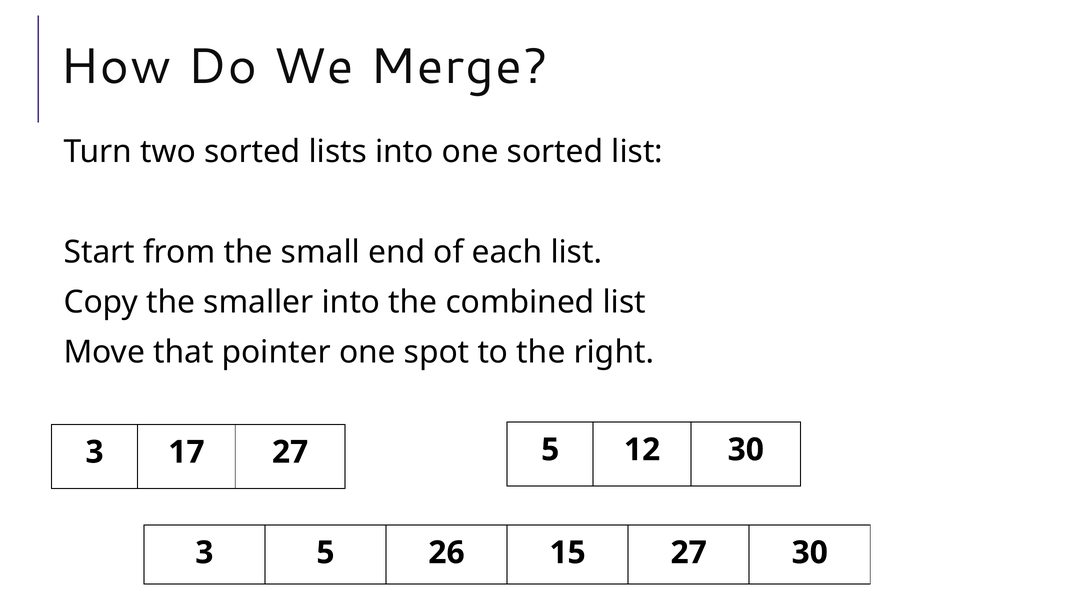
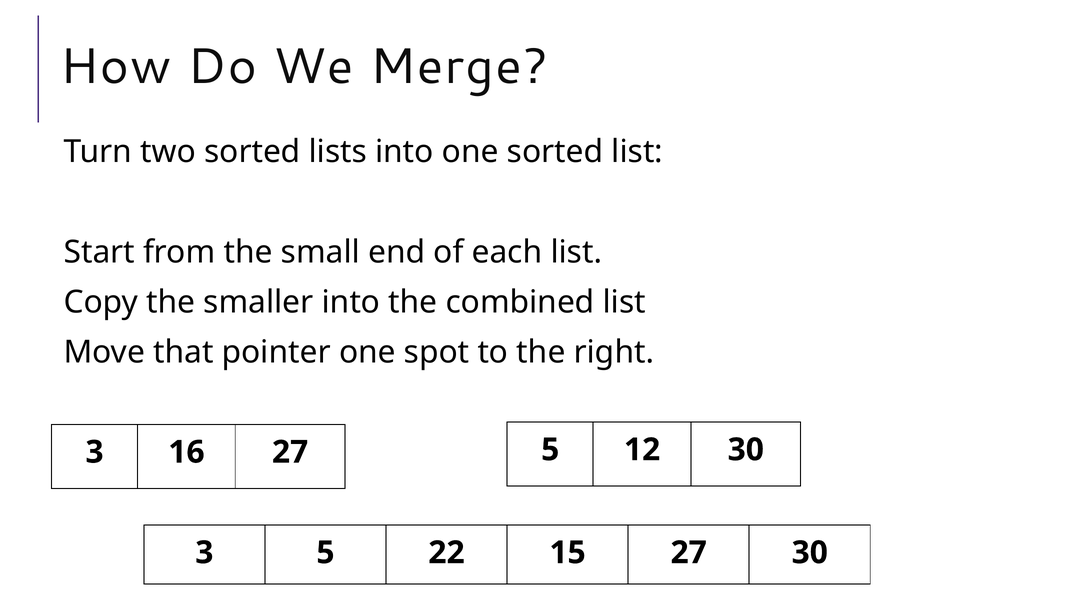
17: 17 -> 16 (186, 452)
26: 26 -> 22 (447, 553)
